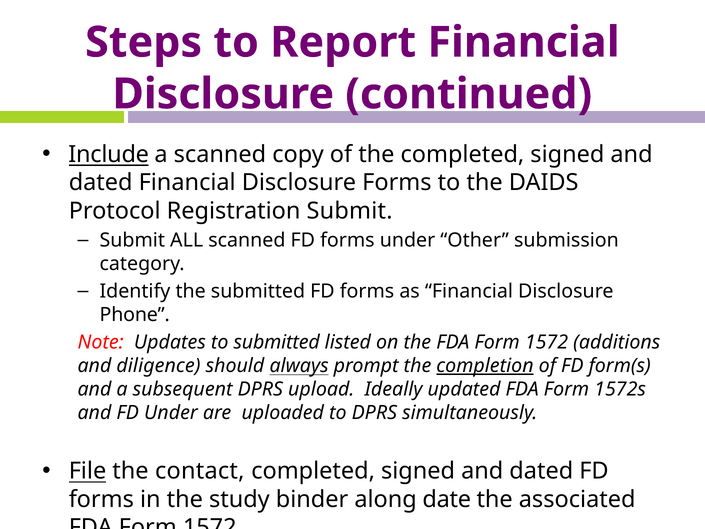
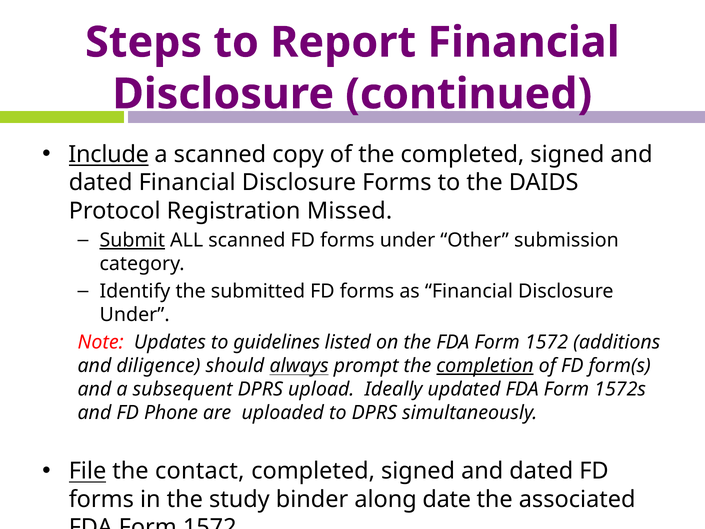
Registration Submit: Submit -> Missed (350, 211)
Submit underline: none -> present (132, 240)
Phone: Phone -> Under (135, 315)
to submitted: submitted -> guidelines (277, 342)
FD Under: Under -> Phone (171, 413)
